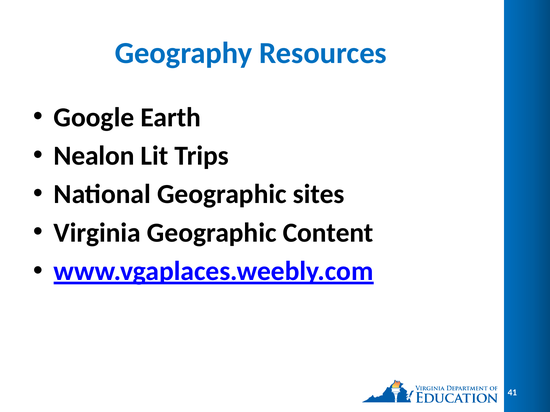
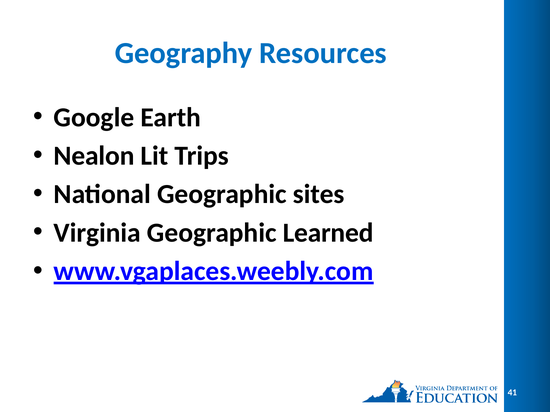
Content: Content -> Learned (328, 233)
